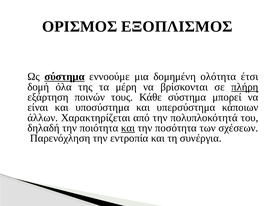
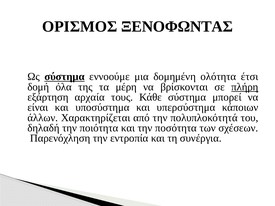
ΕΞΟΠΛΙΣΜΟΣ: ΕΞΟΠΛΙΣΜΟΣ -> ΞΕΝΟΦΩΝΤΑΣ (177, 27)
ποινών: ποινών -> αρχαία (90, 97)
και underline: present -> none (128, 128)
